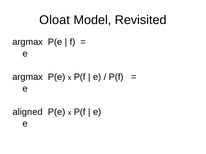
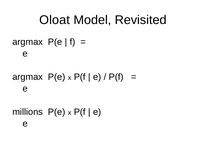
aligned: aligned -> millions (28, 112)
